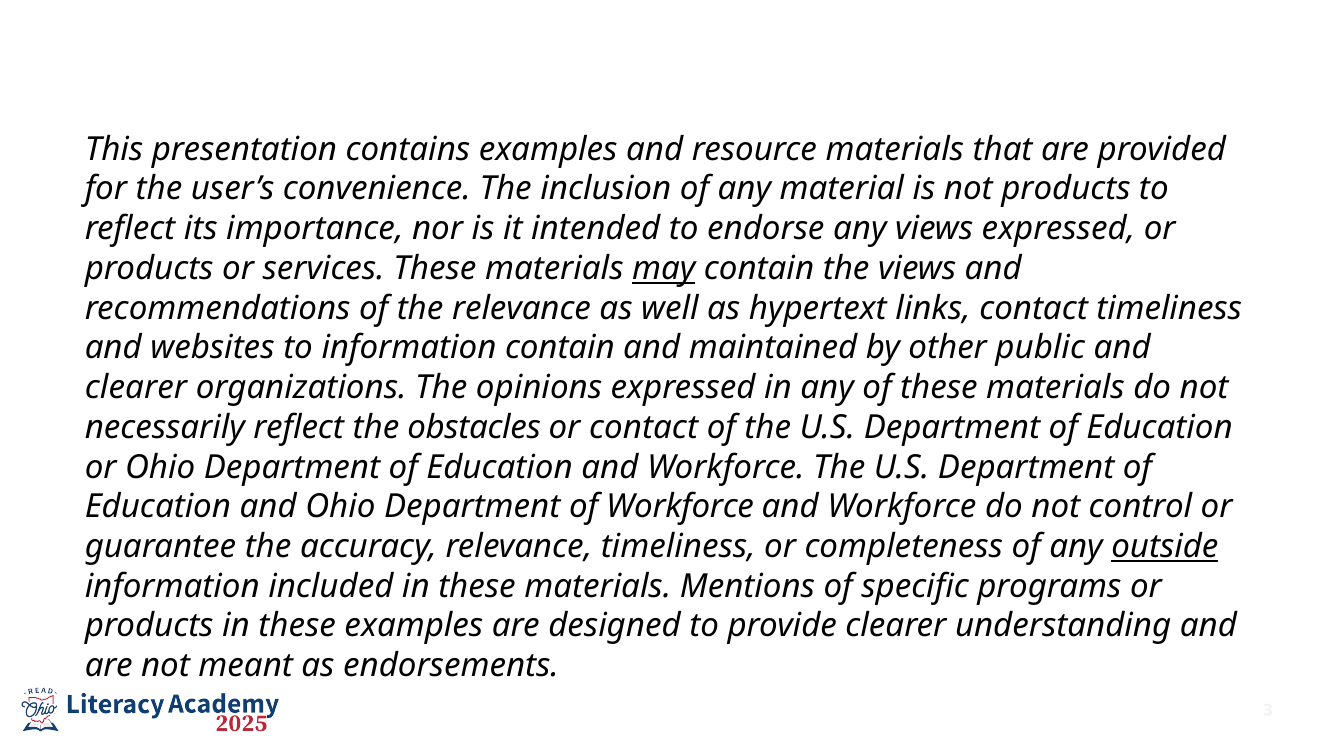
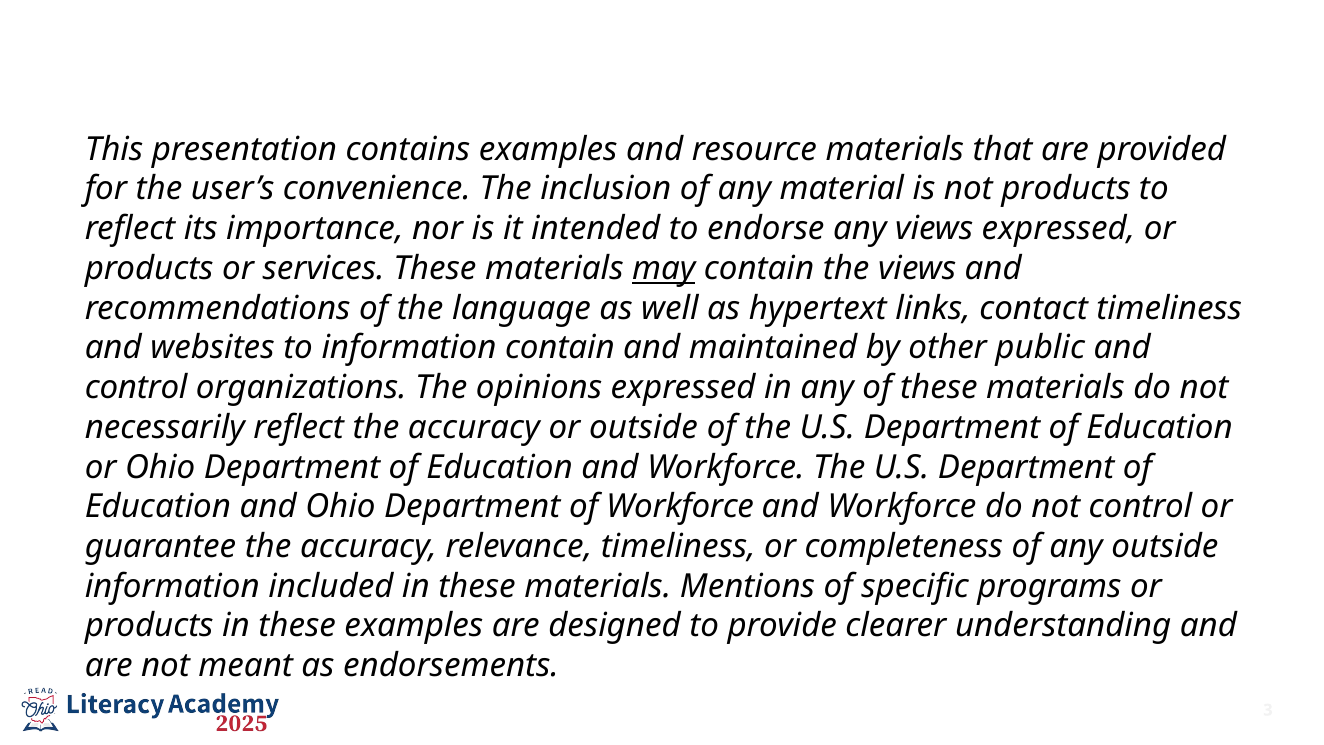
the relevance: relevance -> language (521, 308)
clearer: clearer -> control (136, 388)
reflect the obstacles: obstacles -> accuracy (474, 427)
or contact: contact -> outside (643, 427)
outside underline: present -> none (1165, 546)
